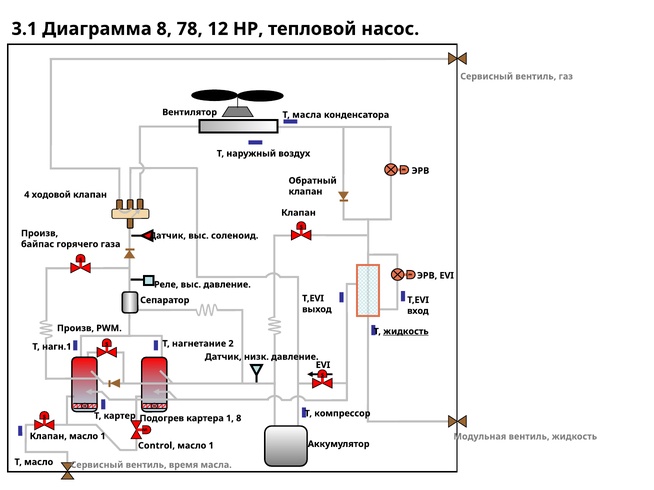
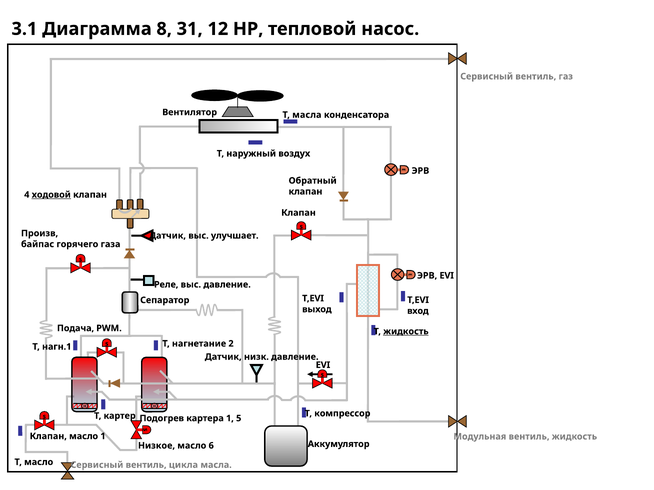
78: 78 -> 31 (190, 29)
ходовой underline: none -> present (51, 195)
соленоид: соленоид -> улучшает (235, 236)
Произв: Произв -> Подача (76, 329)
1 8: 8 -> 5 (239, 419)
Control: Control -> Низкое (156, 446)
1: 1 -> 6 (211, 446)
время: время -> цикла (183, 465)
